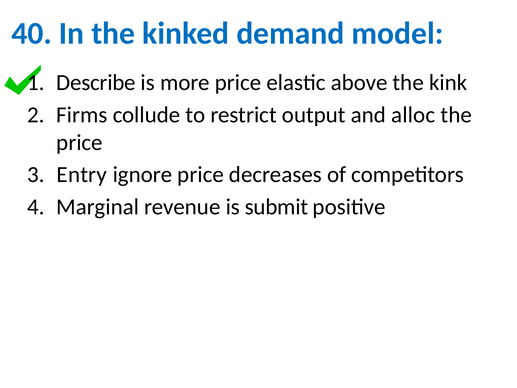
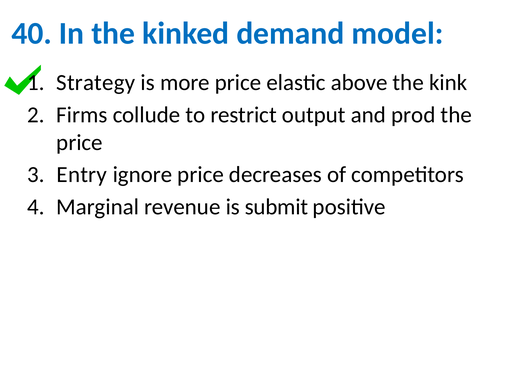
Describe: Describe -> Strategy (96, 83)
alloc: alloc -> prod (413, 115)
